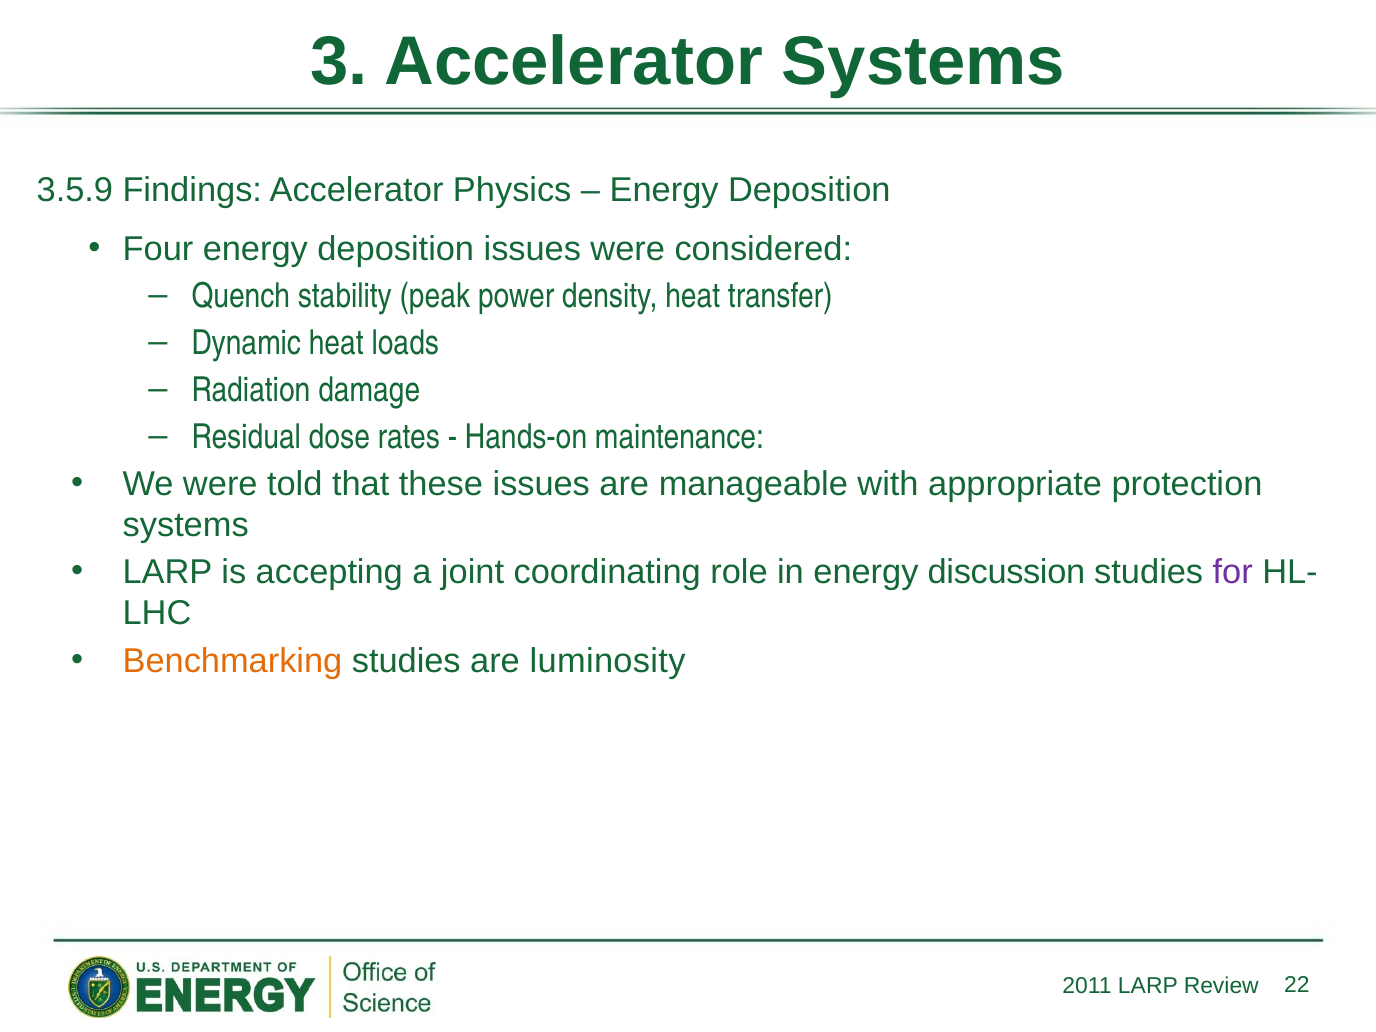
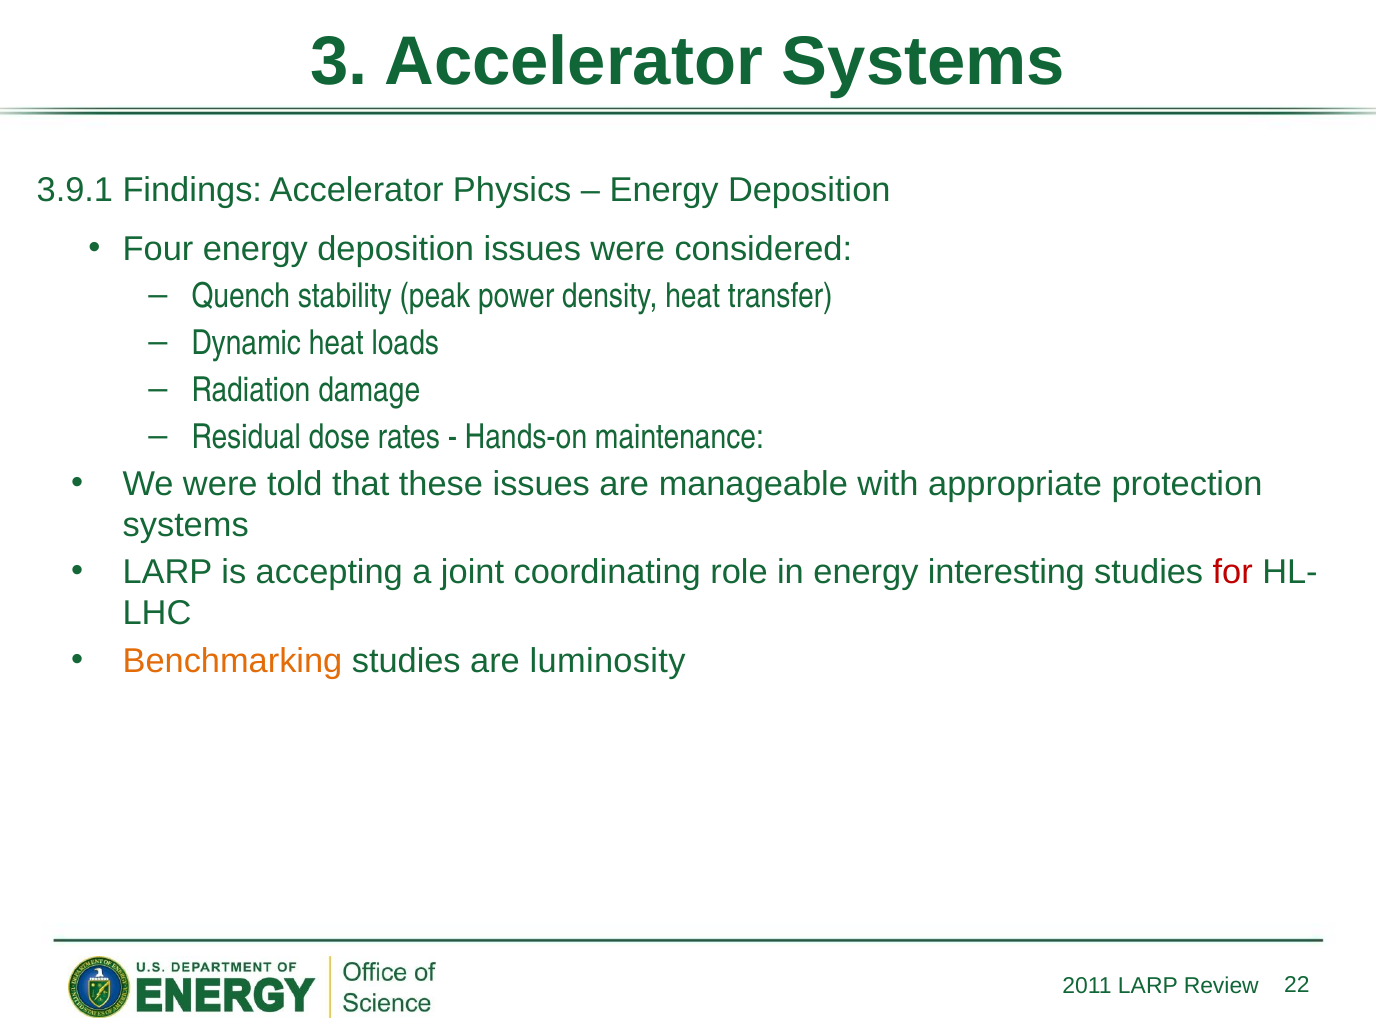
3.5.9: 3.5.9 -> 3.9.1 (75, 190)
discussion: discussion -> interesting (1006, 572)
for colour: purple -> red (1233, 572)
